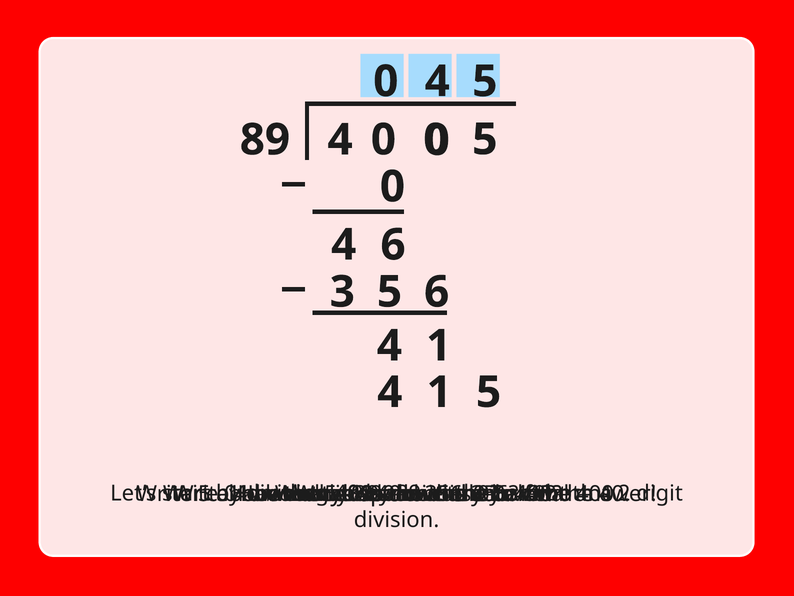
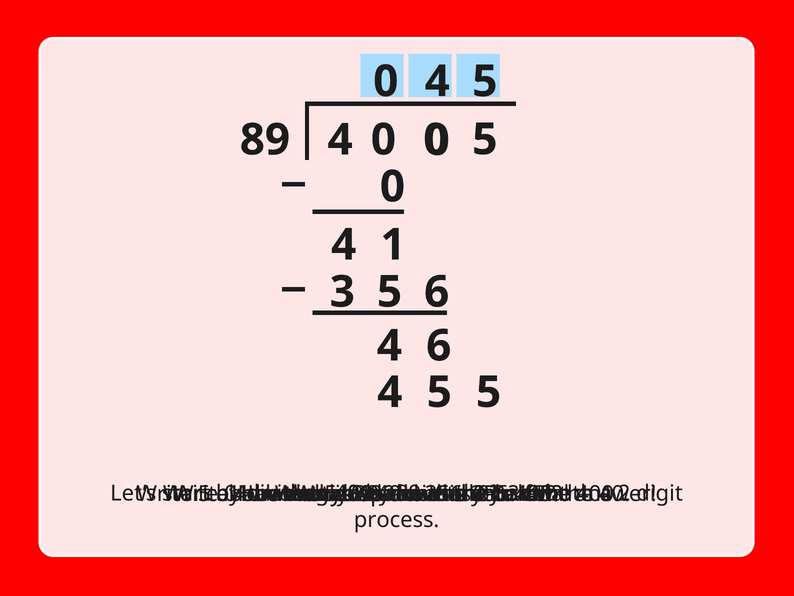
4 6: 6 -> 1 (393, 245)
1: 1 -> 6 (439, 346)
1: 1 -> 5 (439, 392)
division: division -> process (397, 520)
